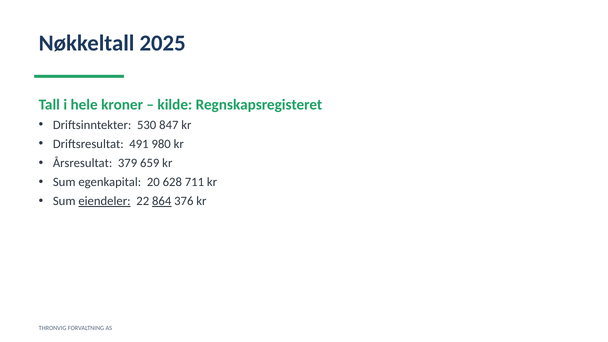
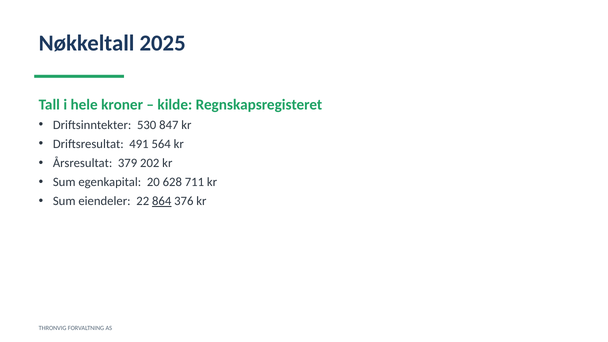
980: 980 -> 564 (161, 144)
659: 659 -> 202 (150, 163)
eiendeler underline: present -> none (104, 201)
